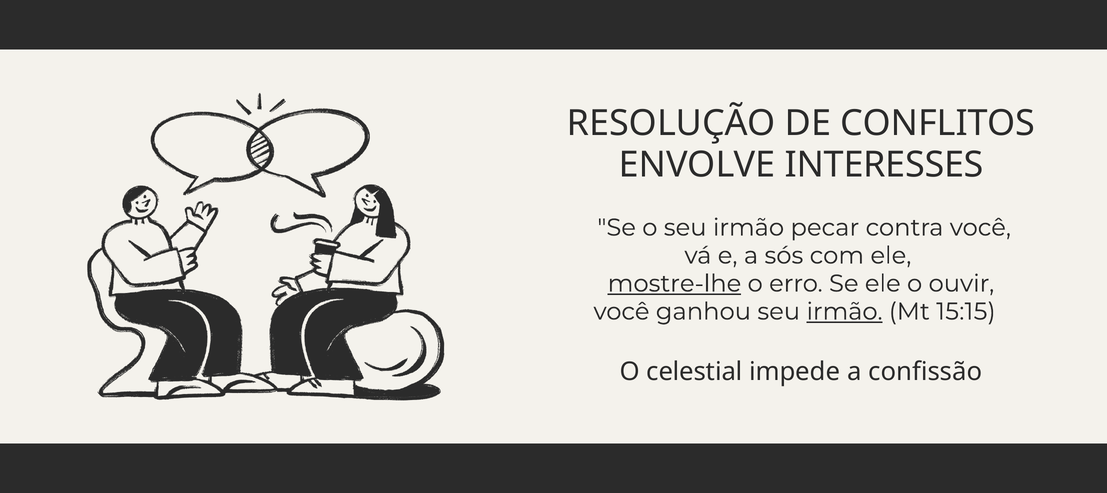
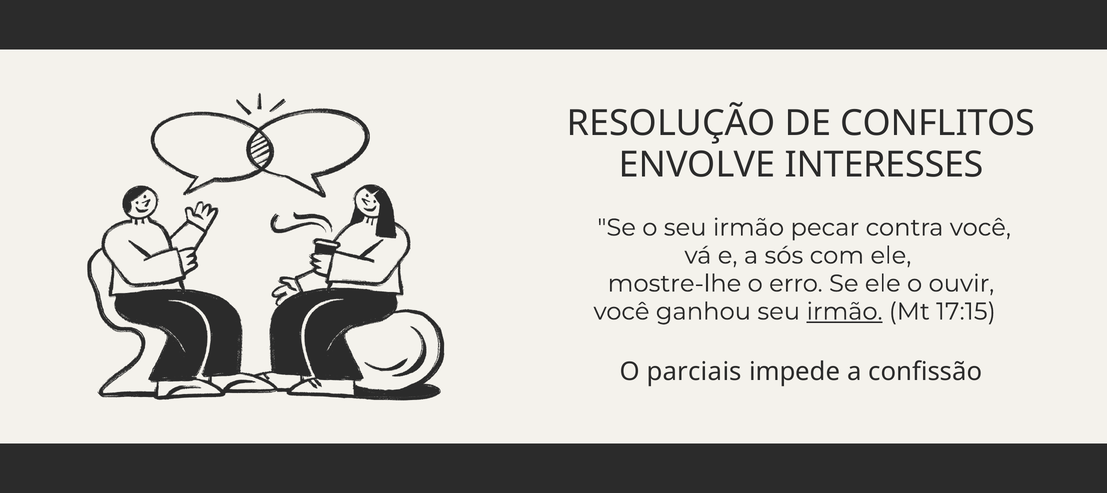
mostre-lhe underline: present -> none (674, 283)
15:15: 15:15 -> 17:15 (966, 311)
celestial: celestial -> parciais (694, 371)
